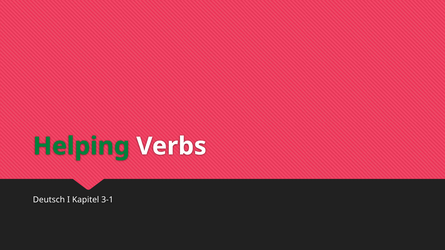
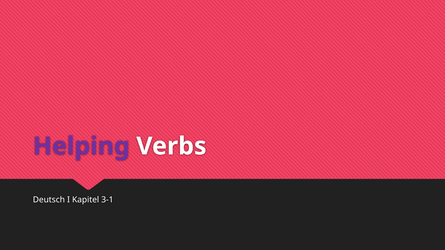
Helping colour: green -> purple (81, 146)
